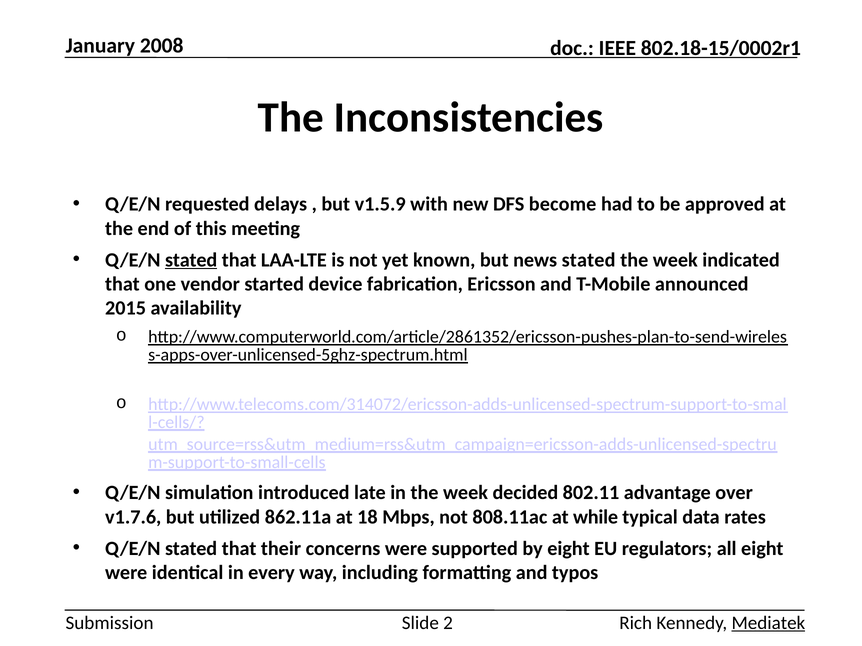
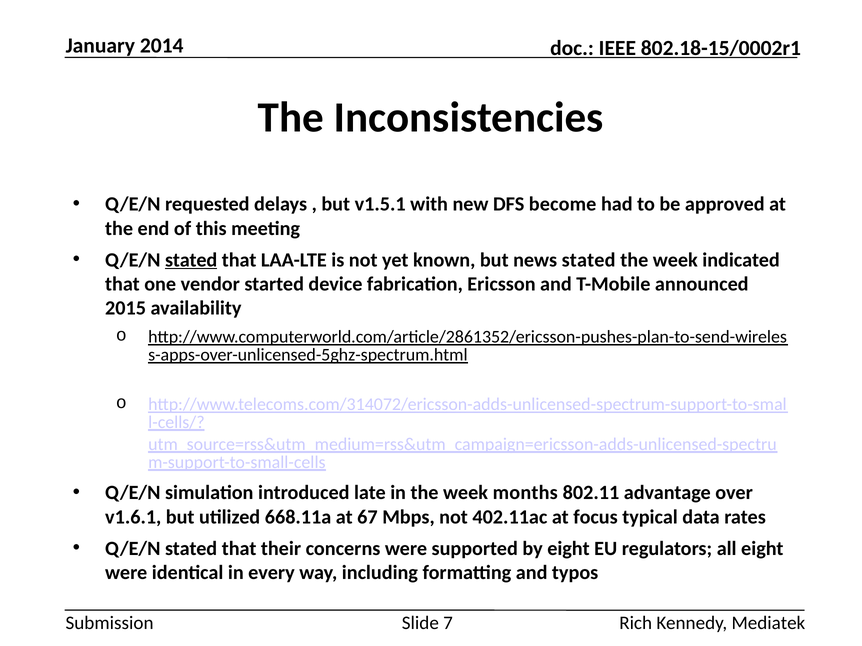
2008: 2008 -> 2014 (162, 46)
v1.5.9: v1.5.9 -> v1.5.1 (380, 204)
decided: decided -> months (525, 493)
v1.7.6: v1.7.6 -> v1.6.1 (133, 517)
862.11a: 862.11a -> 668.11a (298, 517)
18: 18 -> 67 (367, 517)
808.11ac: 808.11ac -> 402.11ac (510, 517)
while: while -> focus (595, 517)
2: 2 -> 7 (448, 623)
Mediatek underline: present -> none (768, 623)
